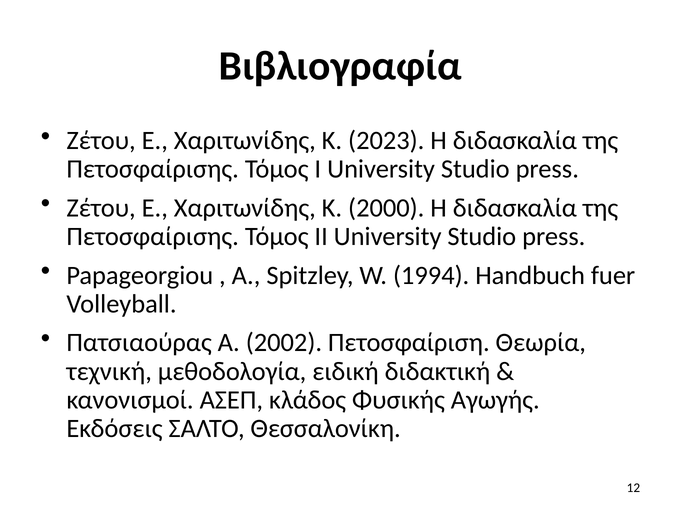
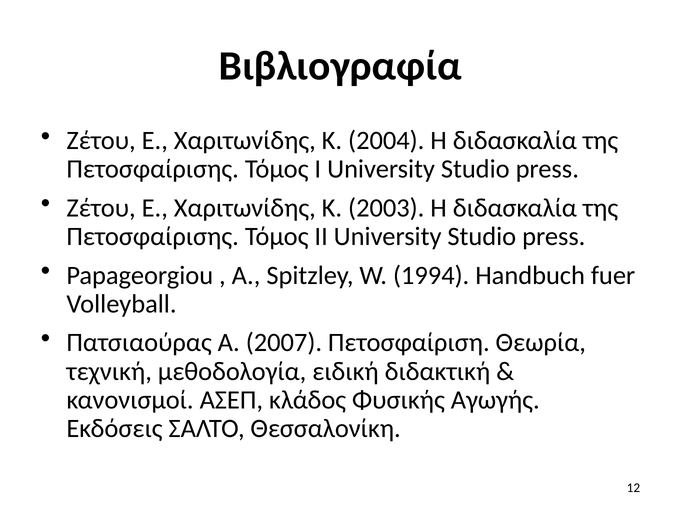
2023: 2023 -> 2004 (386, 140)
2000: 2000 -> 2003 (386, 208)
2002: 2002 -> 2007 (284, 343)
